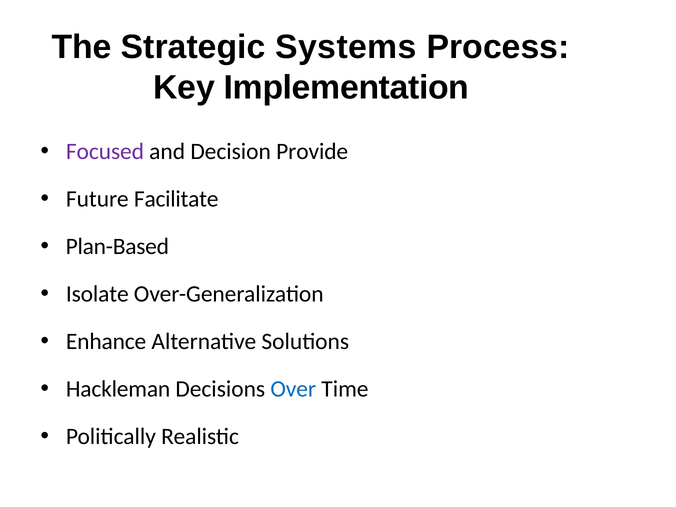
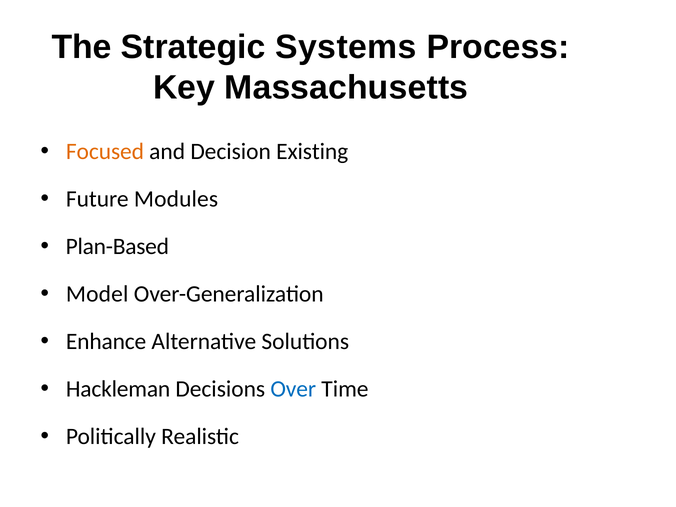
Implementation: Implementation -> Massachusetts (346, 87)
Focused colour: purple -> orange (105, 151)
Provide: Provide -> Existing (312, 151)
Facilitate: Facilitate -> Modules (176, 199)
Isolate: Isolate -> Model (97, 294)
